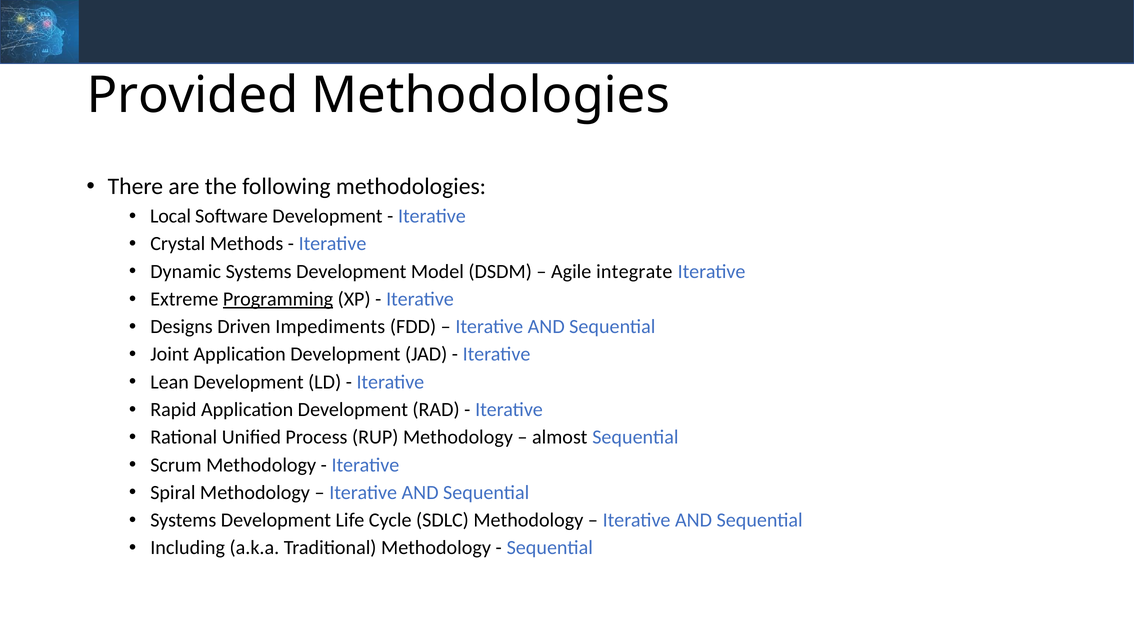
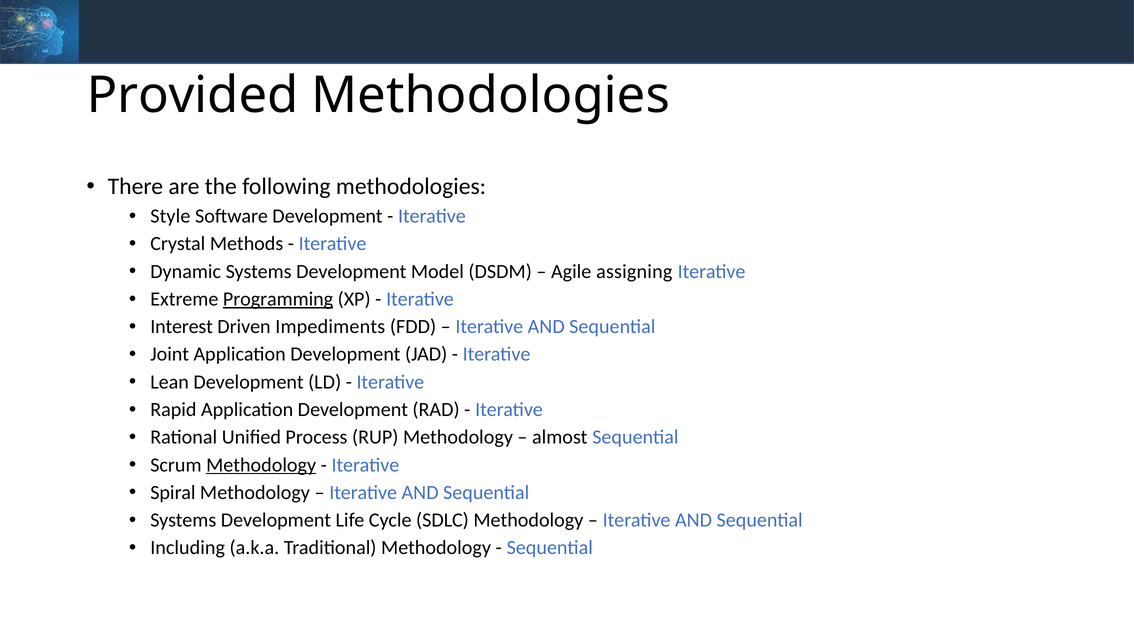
Local: Local -> Style (170, 216)
integrate: integrate -> assigning (634, 271)
Designs: Designs -> Interest (182, 327)
Methodology underline: none -> present (261, 465)
